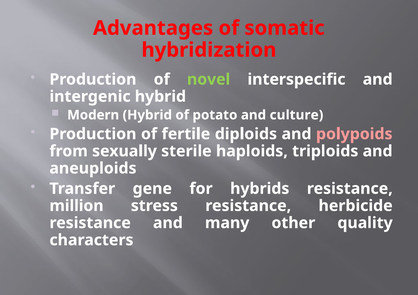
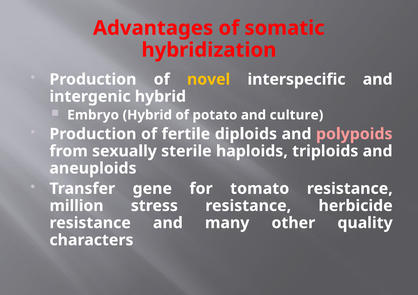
novel colour: light green -> yellow (209, 79)
Modern: Modern -> Embryo (93, 115)
hybrids: hybrids -> tomato (260, 189)
